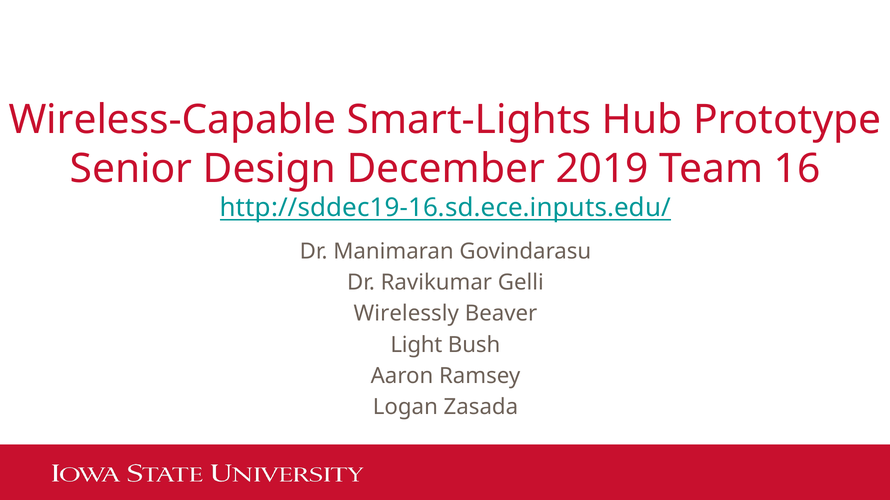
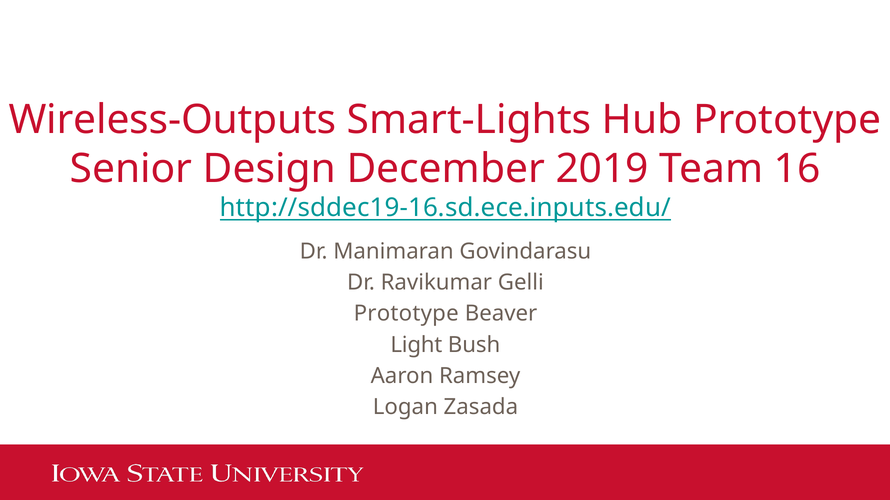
Wireless-Capable: Wireless-Capable -> Wireless-Outputs (173, 120)
Wirelessly: Wirelessly -> Prototype (406, 314)
